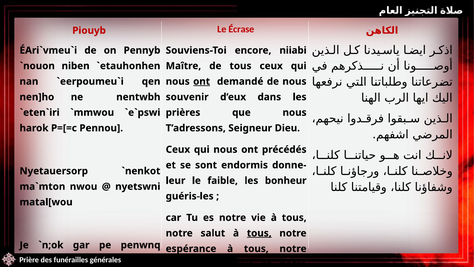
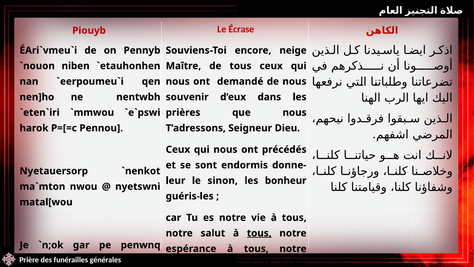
niiabi: niiabi -> neige (293, 50)
ont underline: present -> none (202, 81)
faible: faible -> sinon (223, 180)
